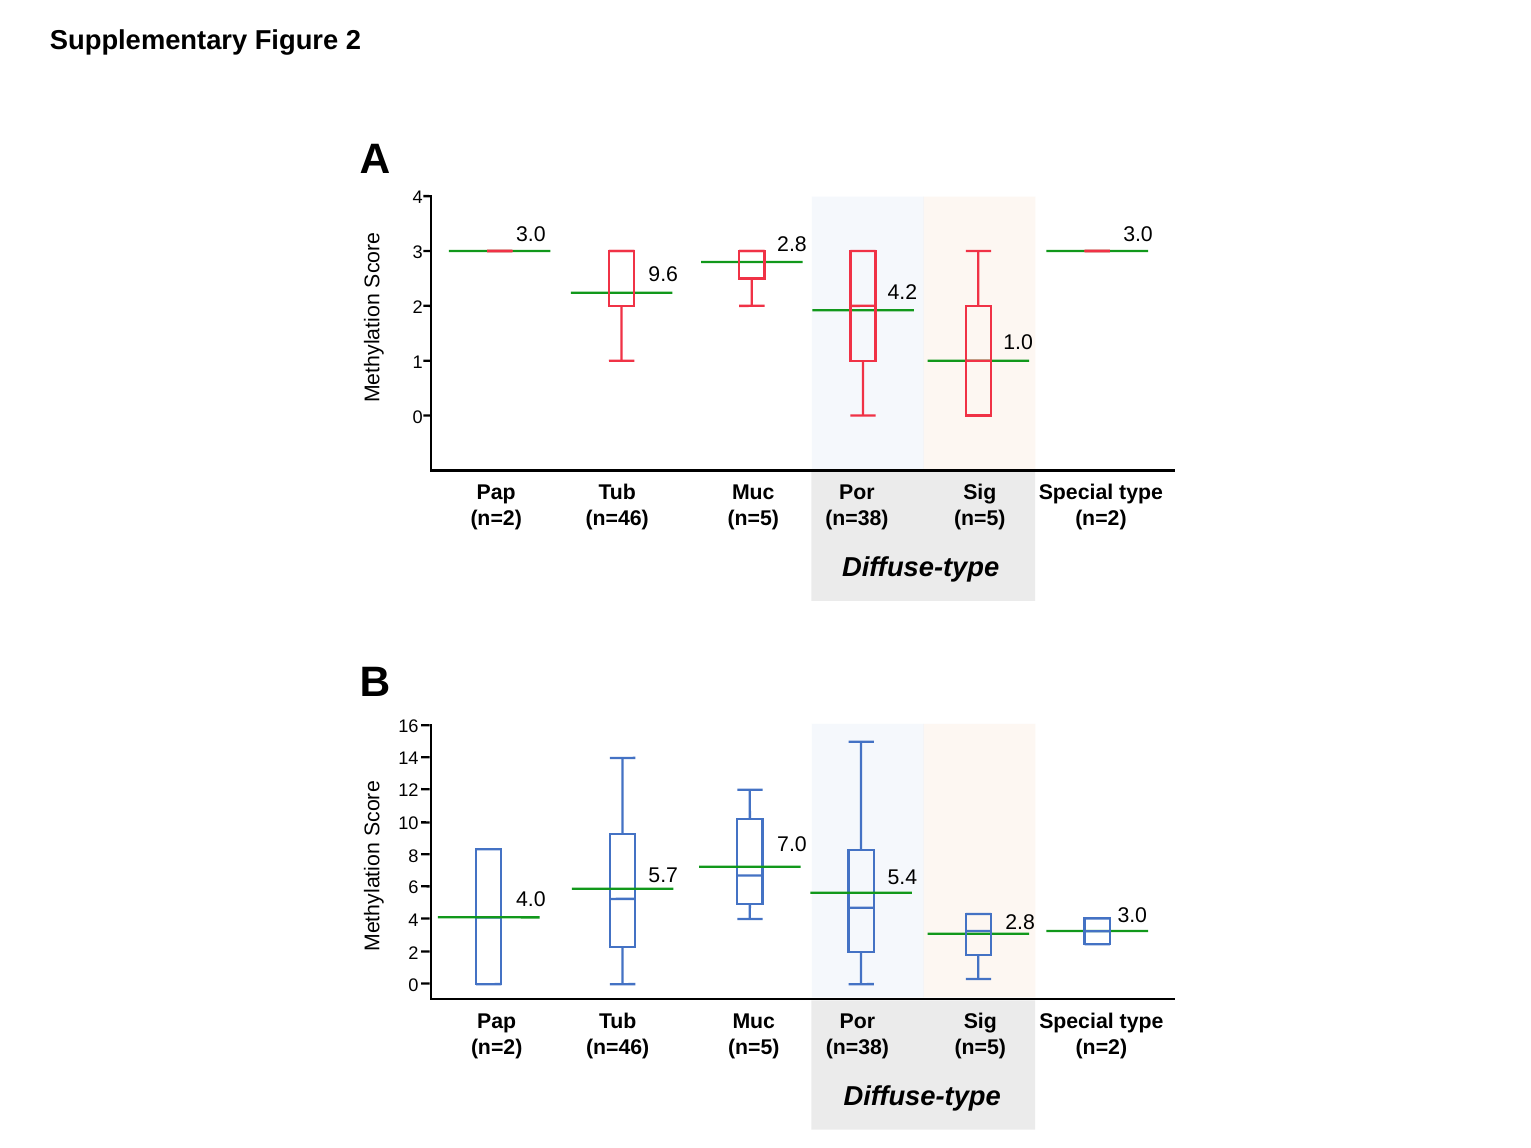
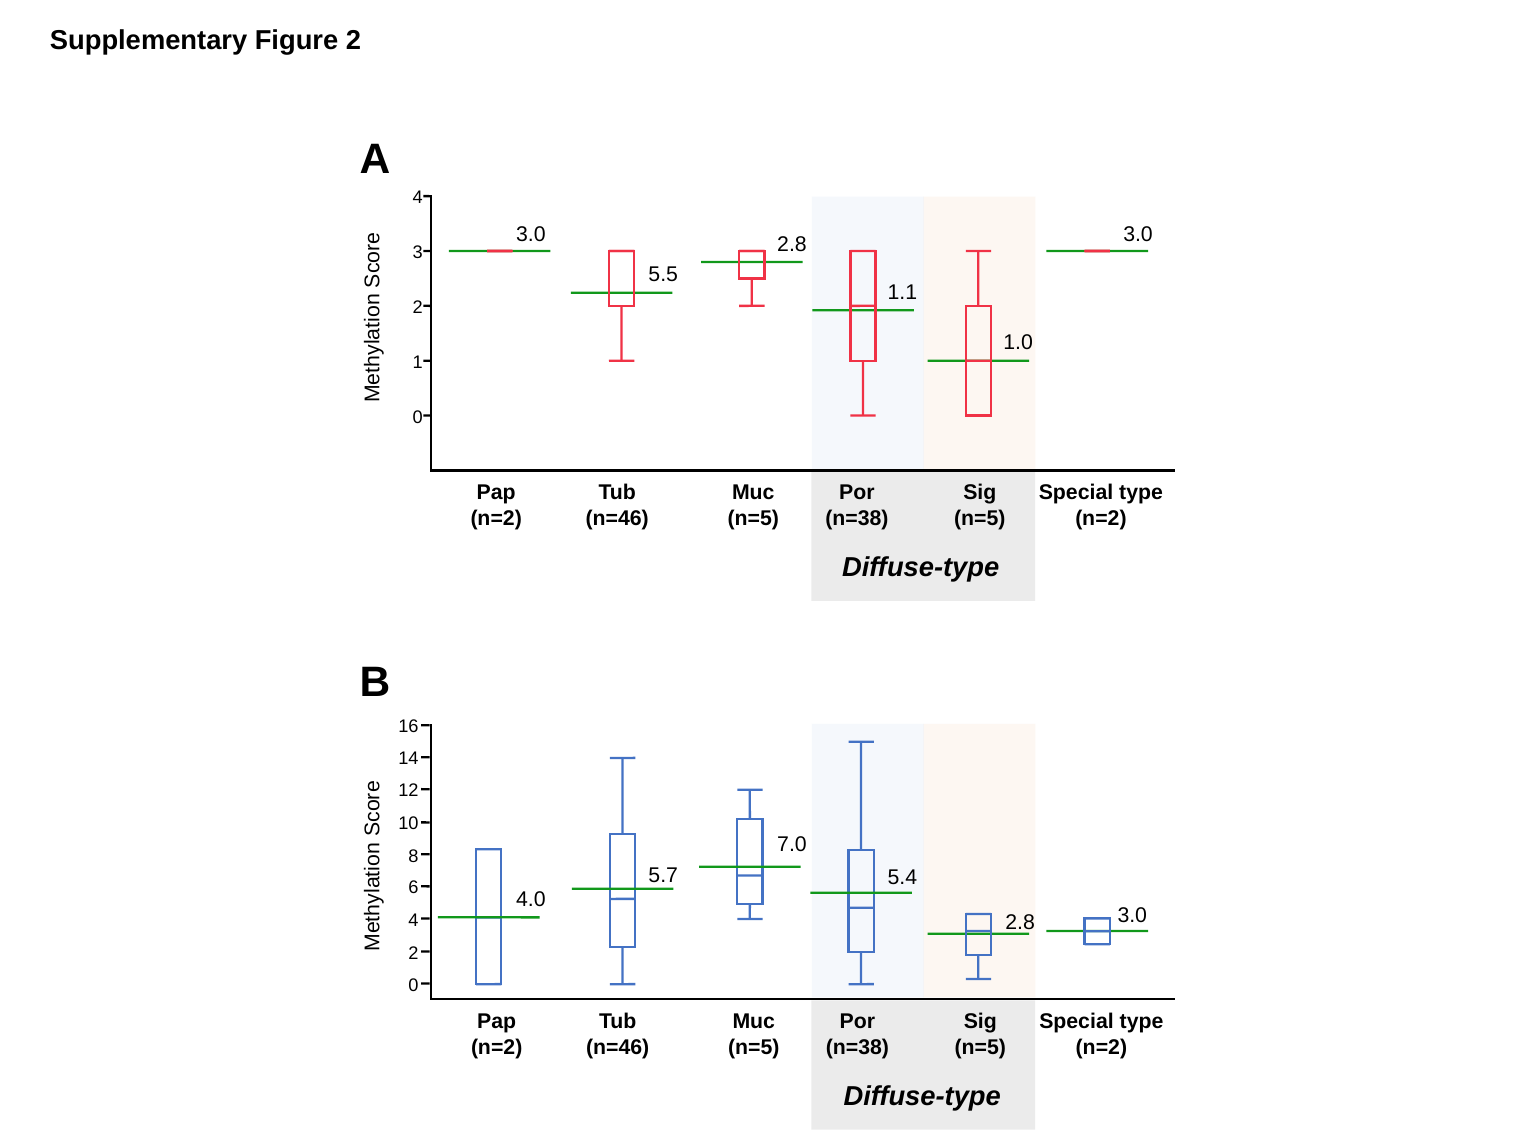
9.6: 9.6 -> 5.5 (663, 275)
4.2: 4.2 -> 1.1 (902, 293)
